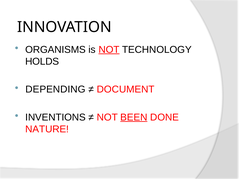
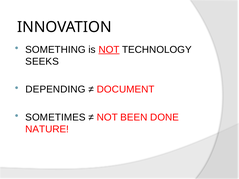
ORGANISMS: ORGANISMS -> SOMETHING (55, 50)
HOLDS: HOLDS -> SEEKS (42, 62)
INVENTIONS: INVENTIONS -> SOMETIMES (55, 117)
BEEN underline: present -> none (134, 117)
